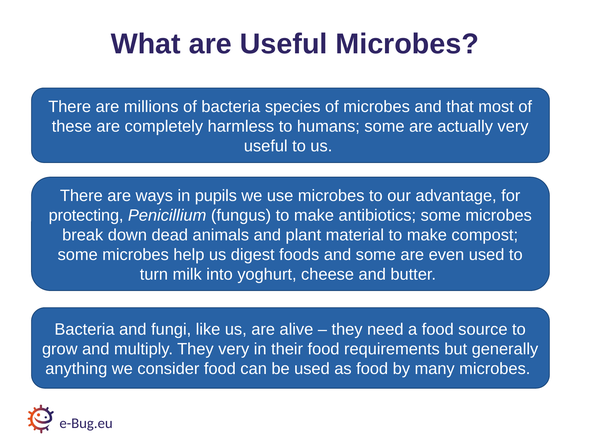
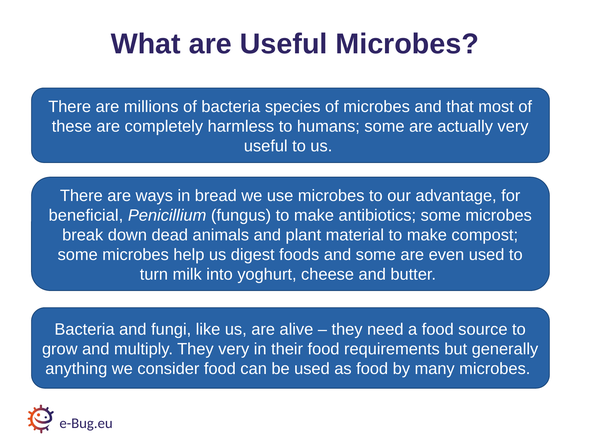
pupils: pupils -> bread (216, 195)
protecting: protecting -> beneficial (86, 215)
